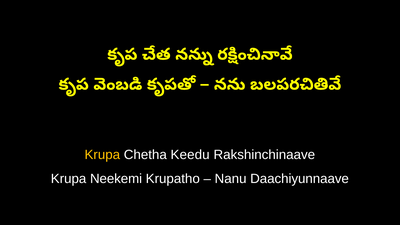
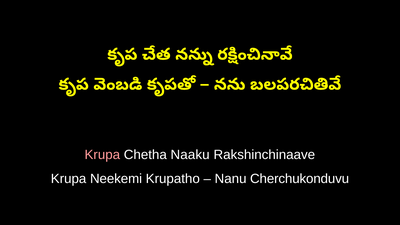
Krupa colour: yellow -> pink (102, 155)
Keedu: Keedu -> Naaku (190, 155)
Daachiyunnaave: Daachiyunnaave -> Cherchukonduvu (300, 179)
